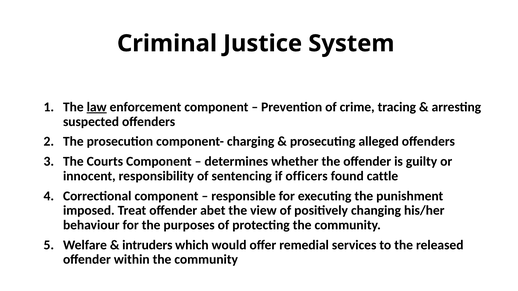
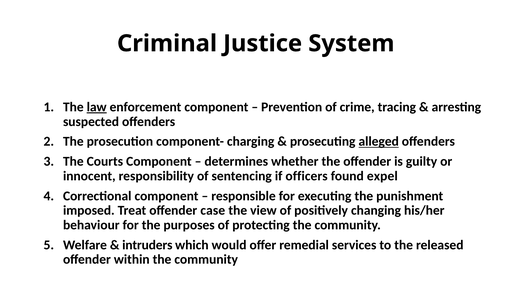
alleged underline: none -> present (379, 142)
cattle: cattle -> expel (382, 176)
abet: abet -> case (213, 211)
